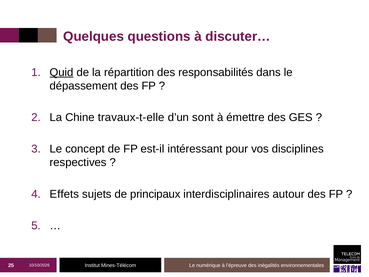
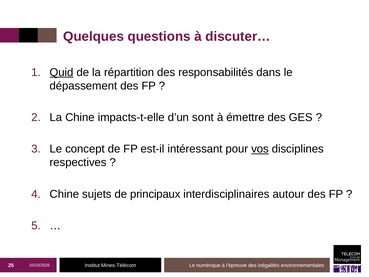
travaux-t-elle: travaux-t-elle -> impacts-t-elle (131, 117)
vos underline: none -> present (260, 149)
Effets: Effets -> Chine (64, 194)
